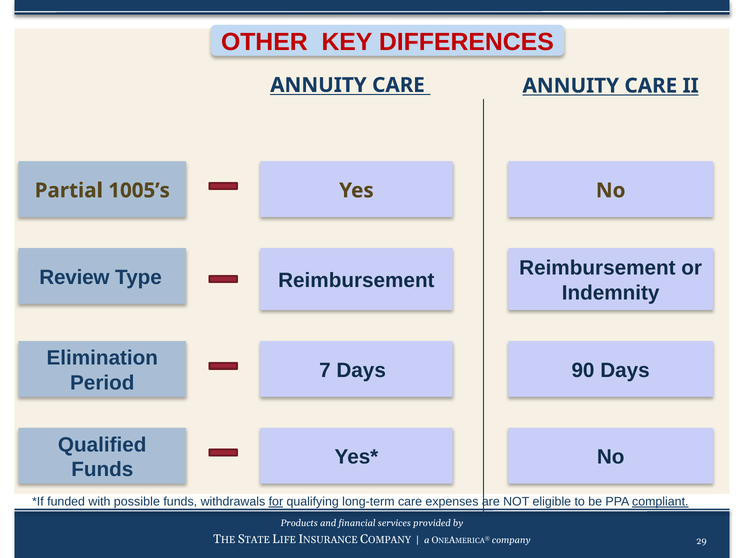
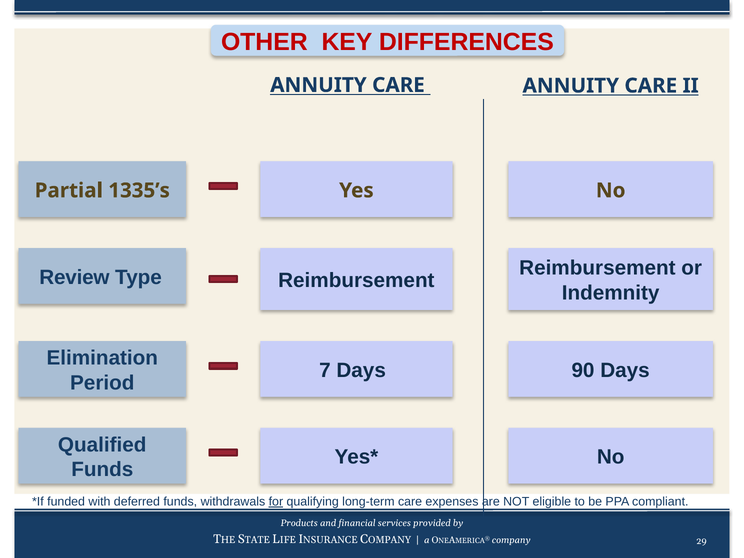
1005’s: 1005’s -> 1335’s (139, 191)
possible: possible -> deferred (137, 502)
compliant underline: present -> none (660, 502)
